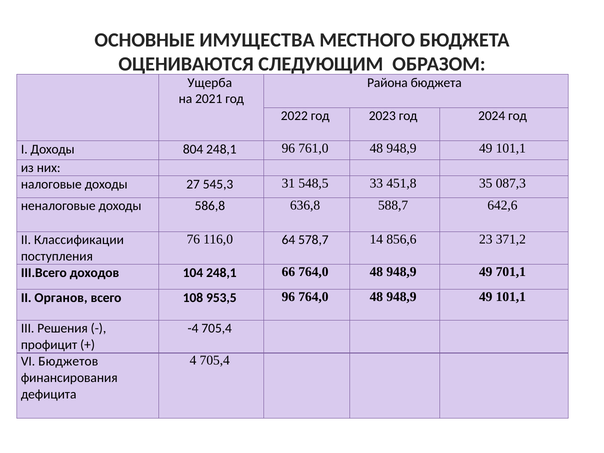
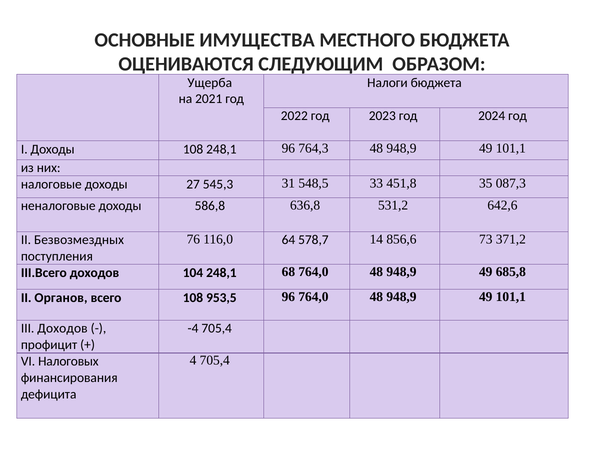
Района: Района -> Налоги (387, 83)
Доходы 804: 804 -> 108 (193, 149)
761,0: 761,0 -> 764,3 (313, 148)
588,7: 588,7 -> 531,2 (393, 205)
23: 23 -> 73 (486, 239)
Классификации: Классификации -> Безвозмездных (79, 240)
66: 66 -> 68 (288, 272)
701,1: 701,1 -> 685,8 (511, 272)
III Решения: Решения -> Доходов (62, 329)
Бюджетов: Бюджетов -> Налоговых (68, 361)
